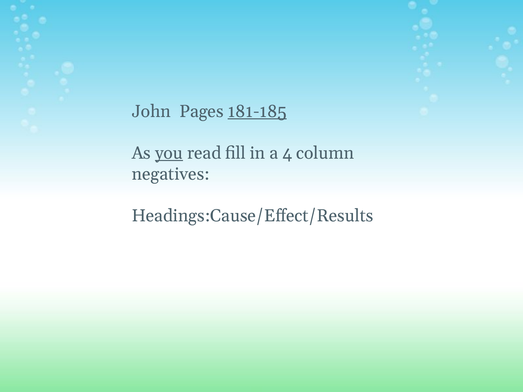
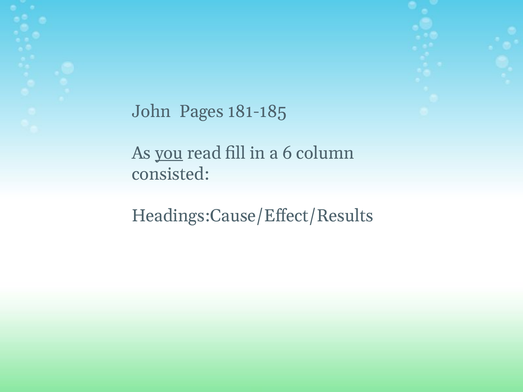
181-185 underline: present -> none (257, 111)
4: 4 -> 6 (287, 153)
negatives: negatives -> consisted (171, 174)
